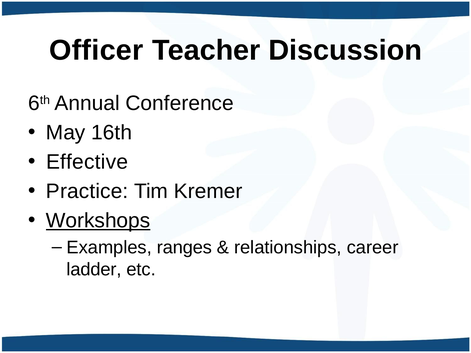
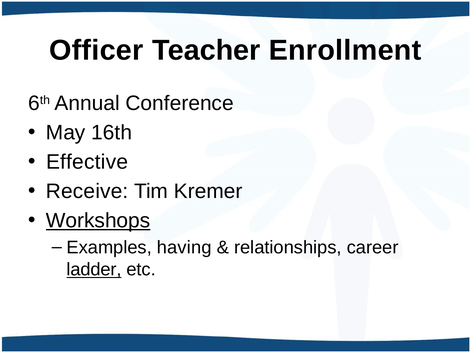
Discussion: Discussion -> Enrollment (345, 50)
Practice: Practice -> Receive (87, 191)
ranges: ranges -> having (184, 248)
ladder underline: none -> present (94, 270)
